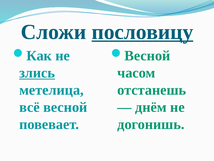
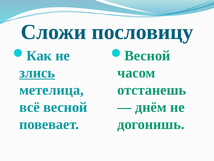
пословицу underline: present -> none (142, 32)
